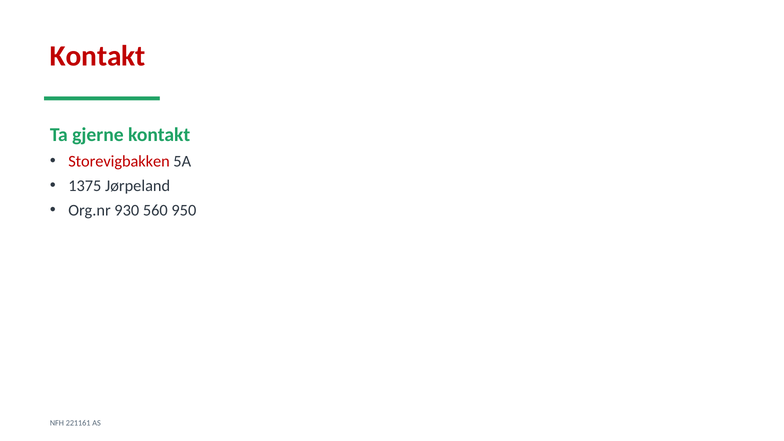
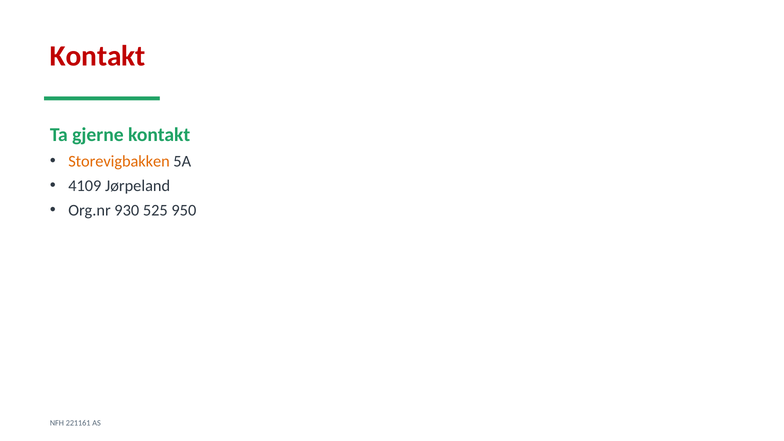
Storevigbakken colour: red -> orange (119, 161)
1375: 1375 -> 4109 (85, 186)
560: 560 -> 525 (155, 210)
